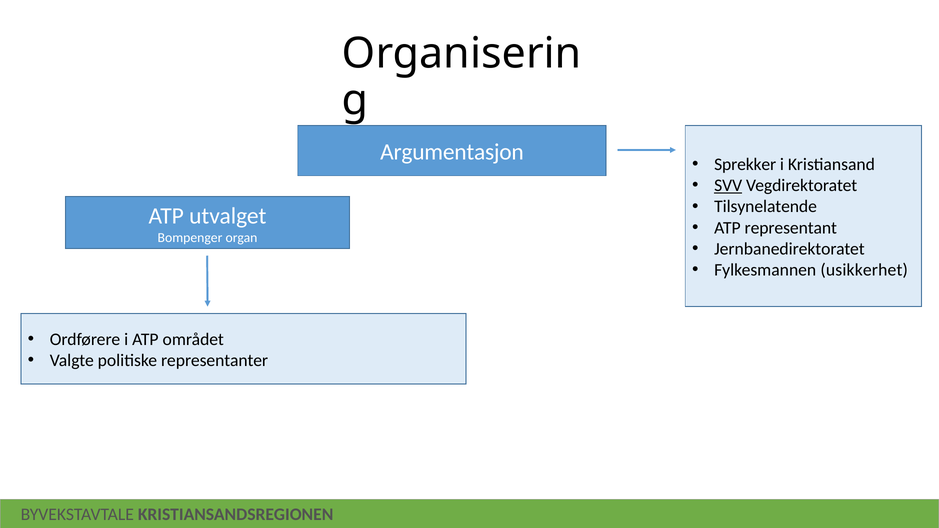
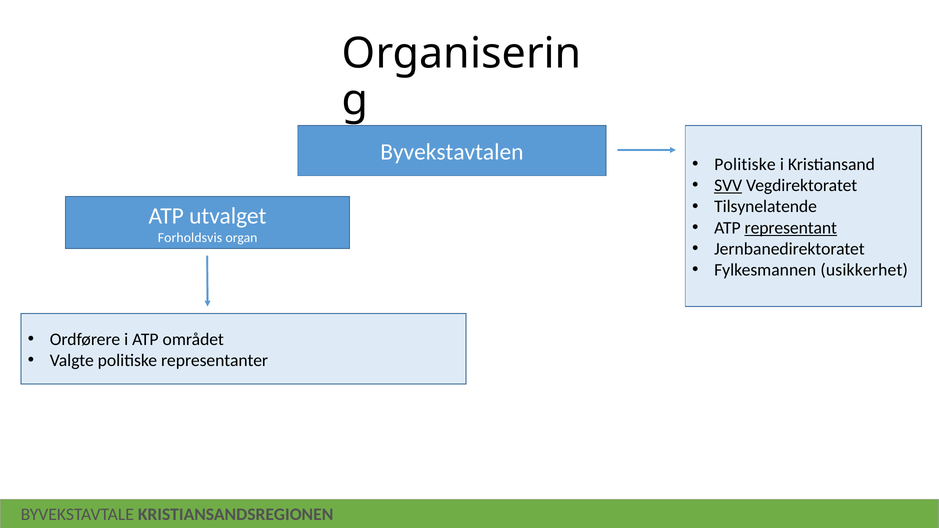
Argumentasjon: Argumentasjon -> Byvekstavtalen (452, 152)
Sprekker: Sprekker -> Politiske (745, 164)
representant underline: none -> present (791, 228)
Bompenger: Bompenger -> Forholdsvis (190, 238)
